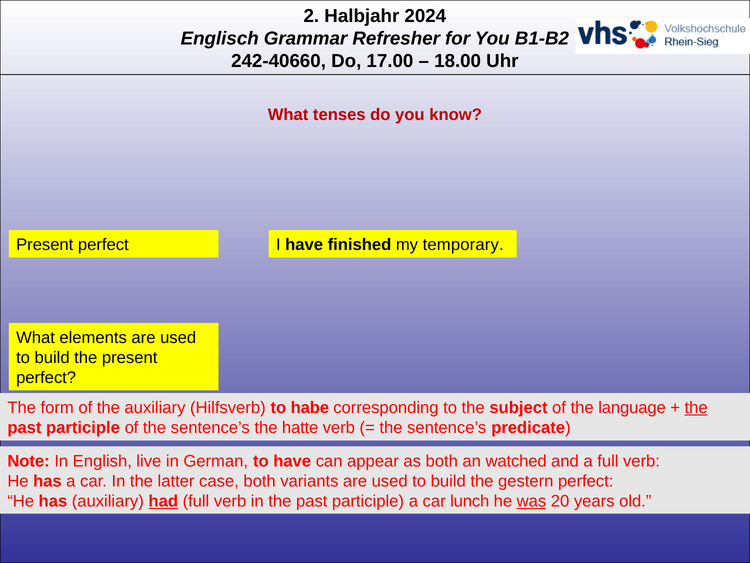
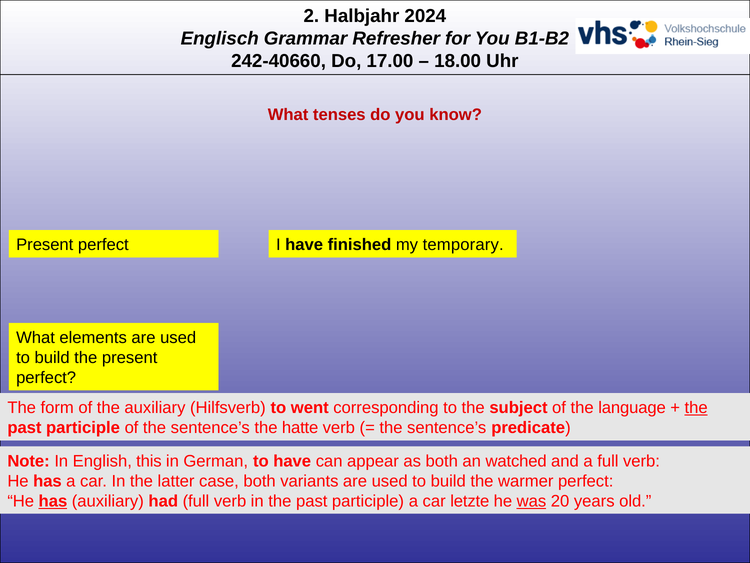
habe: habe -> went (310, 408)
live: live -> this (149, 461)
gestern: gestern -> warmer (526, 481)
has underline: none -> present (53, 501)
had underline: present -> none (163, 501)
lunch: lunch -> letzte (470, 501)
